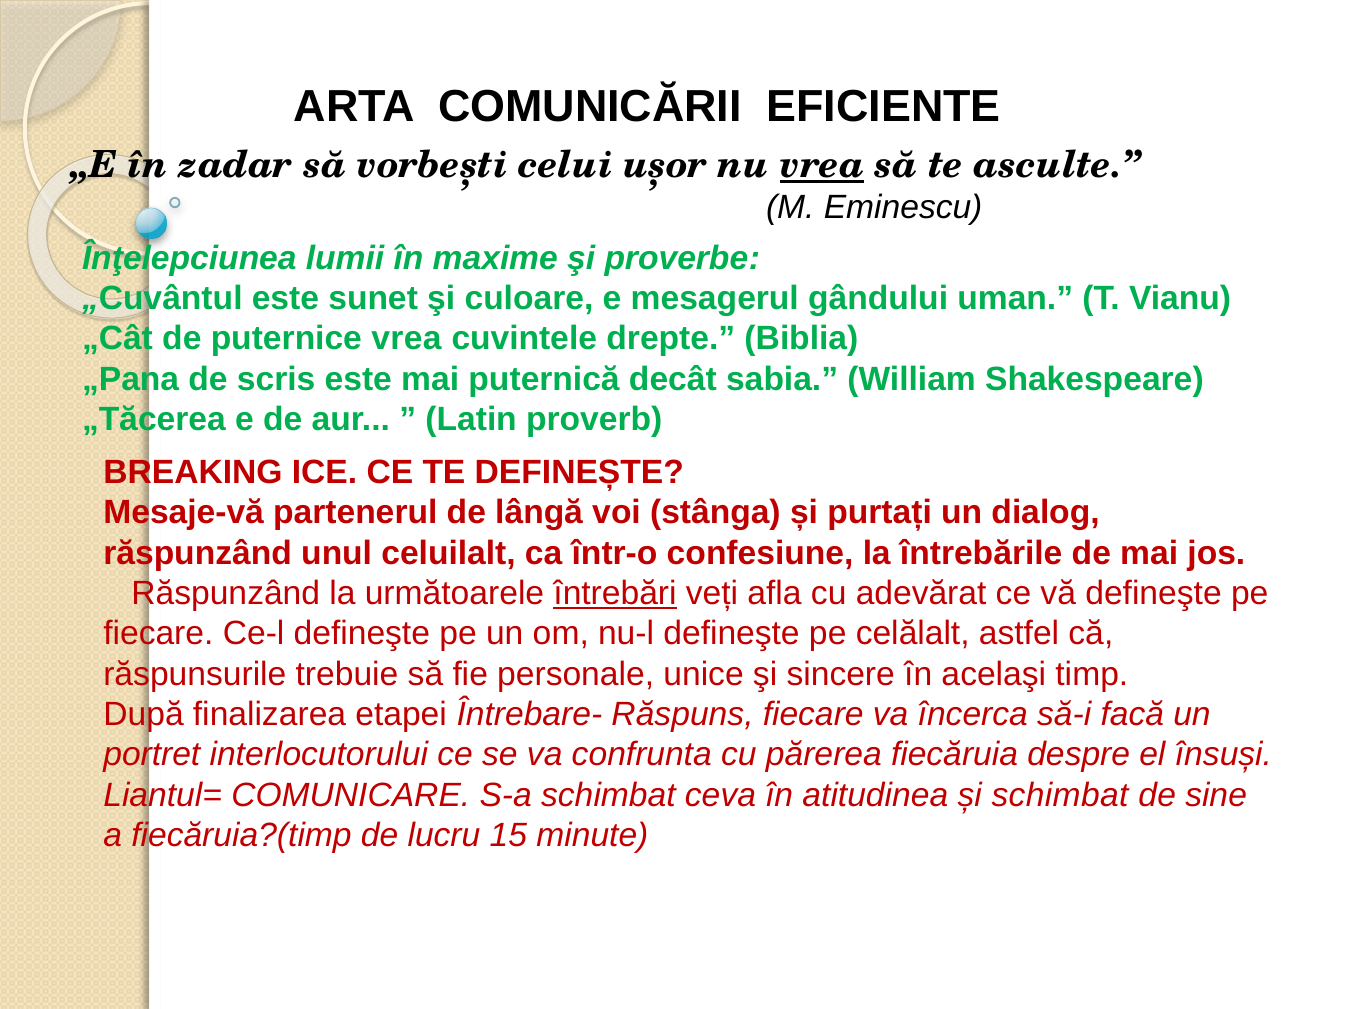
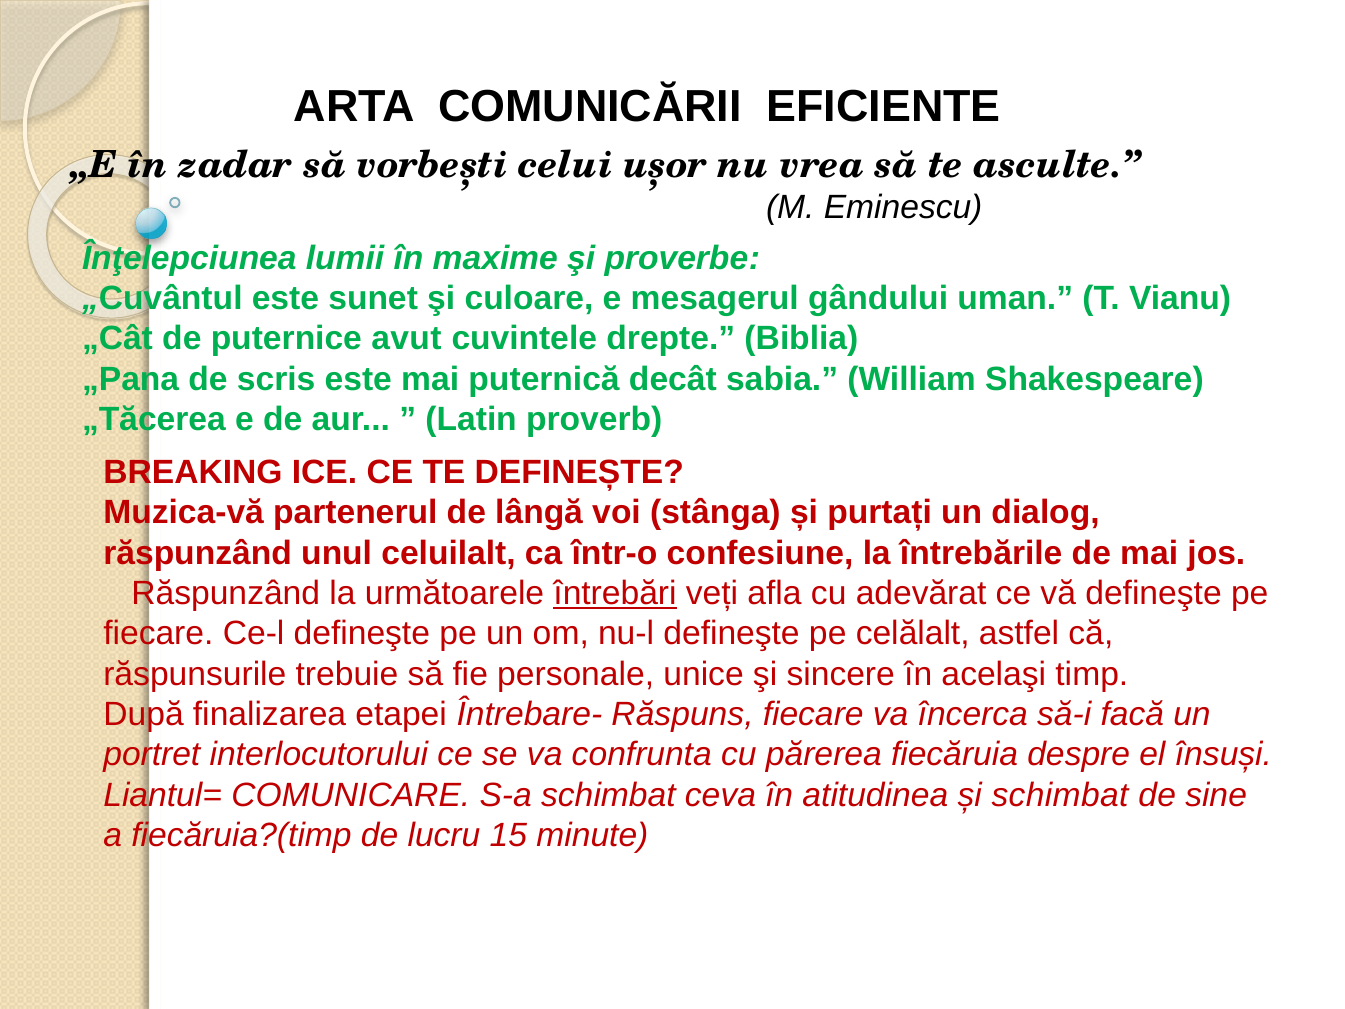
vrea underline: present -> none (822, 165)
puternice vrea: vrea -> avut (406, 339)
Mesaje-vă: Mesaje-vă -> Muzica-vă (184, 512)
